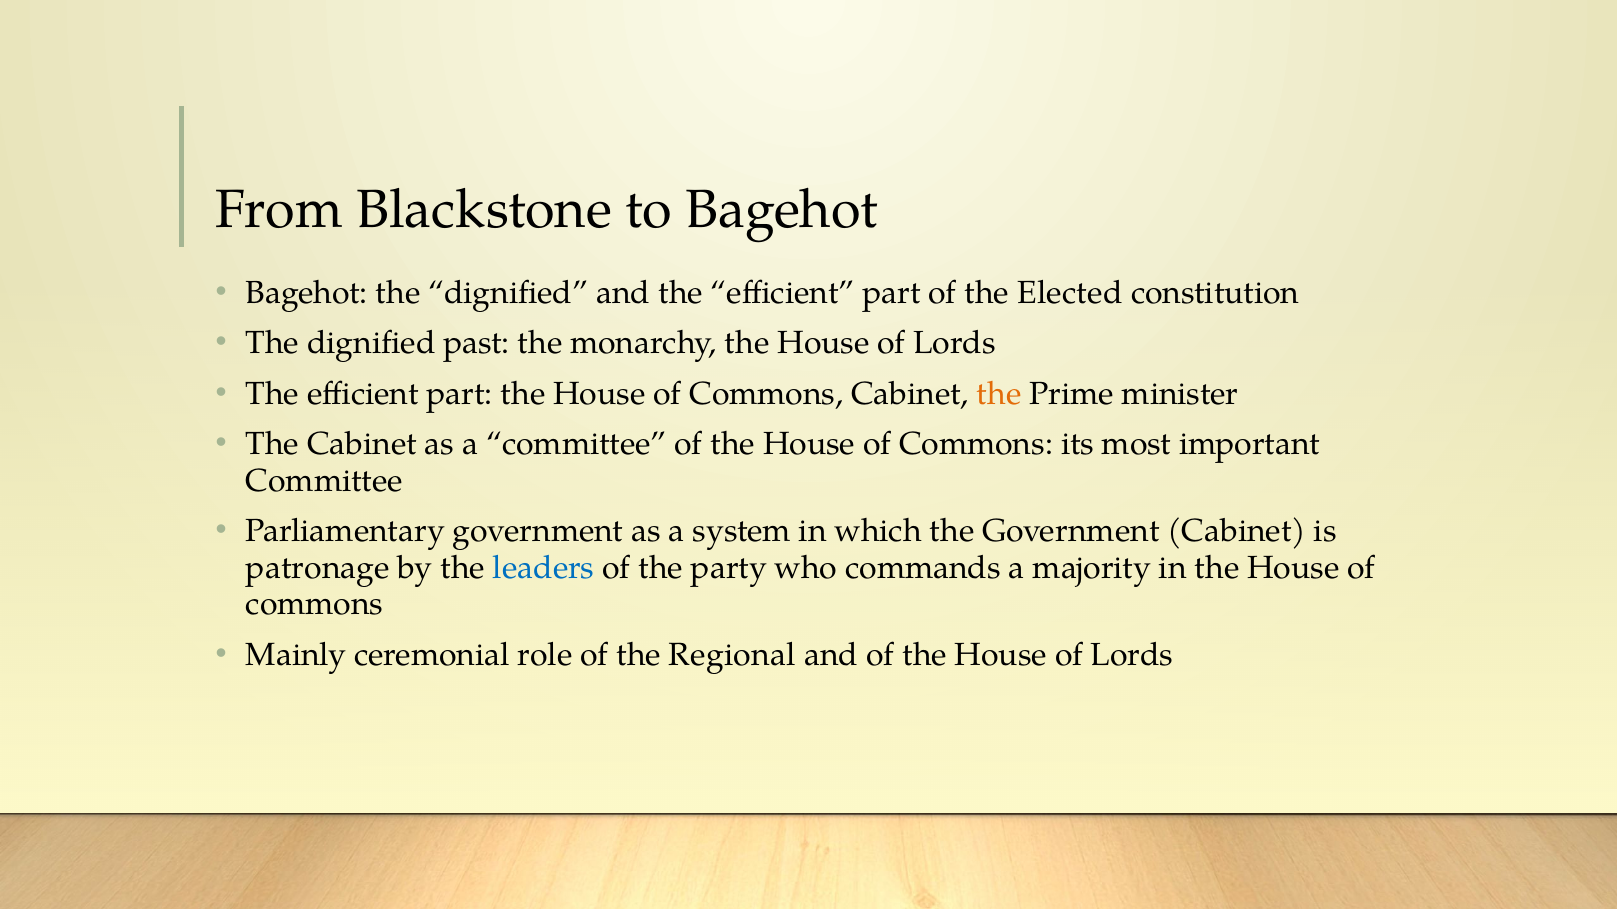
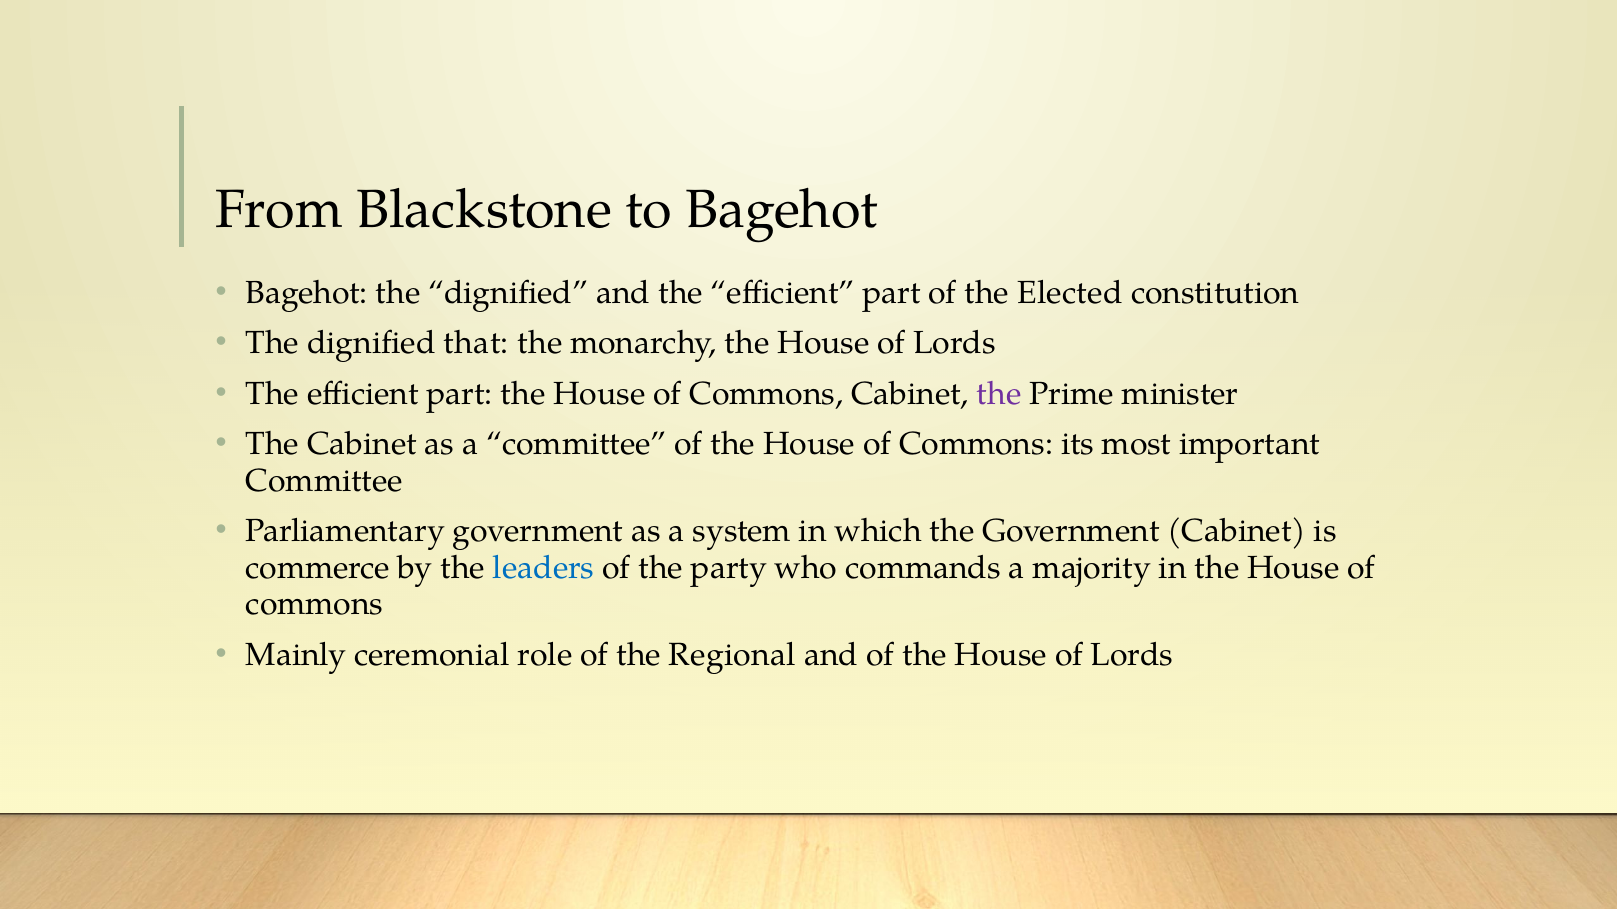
past: past -> that (476, 344)
the colour: orange -> purple (999, 394)
patronage: patronage -> commerce (318, 568)
